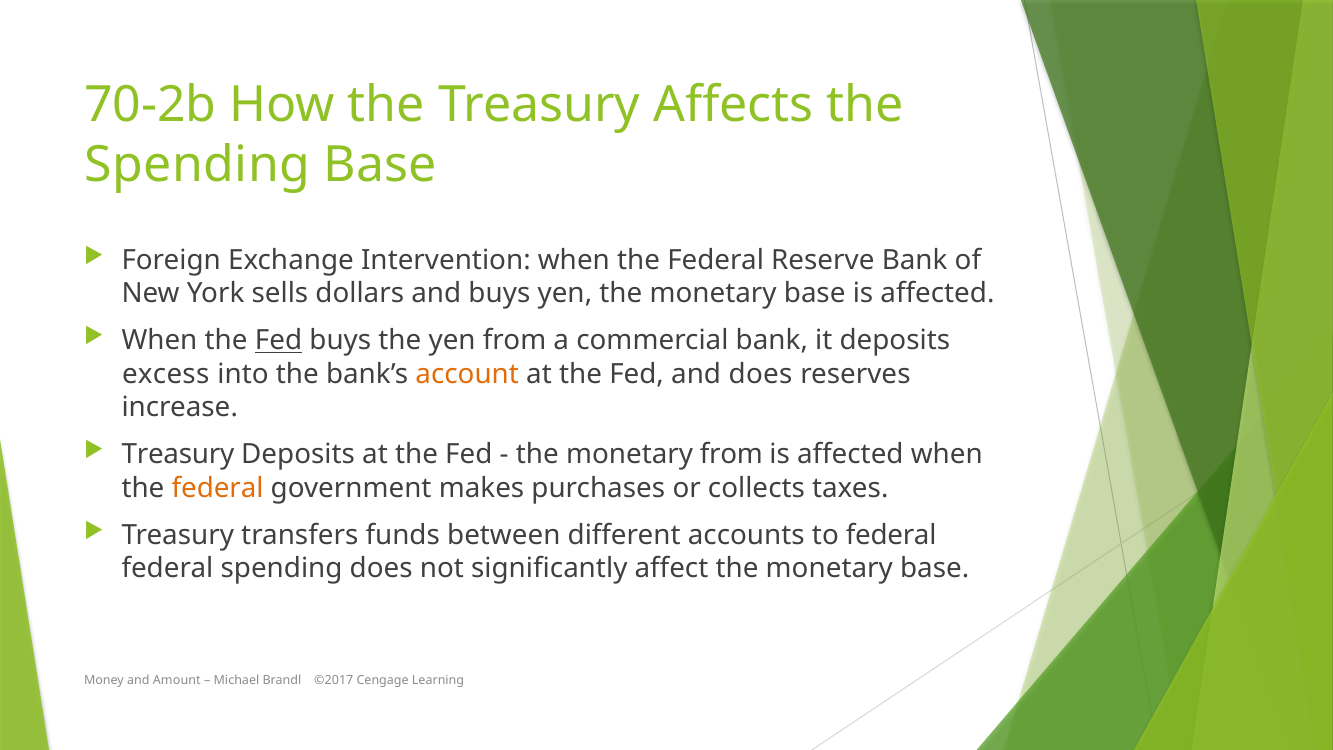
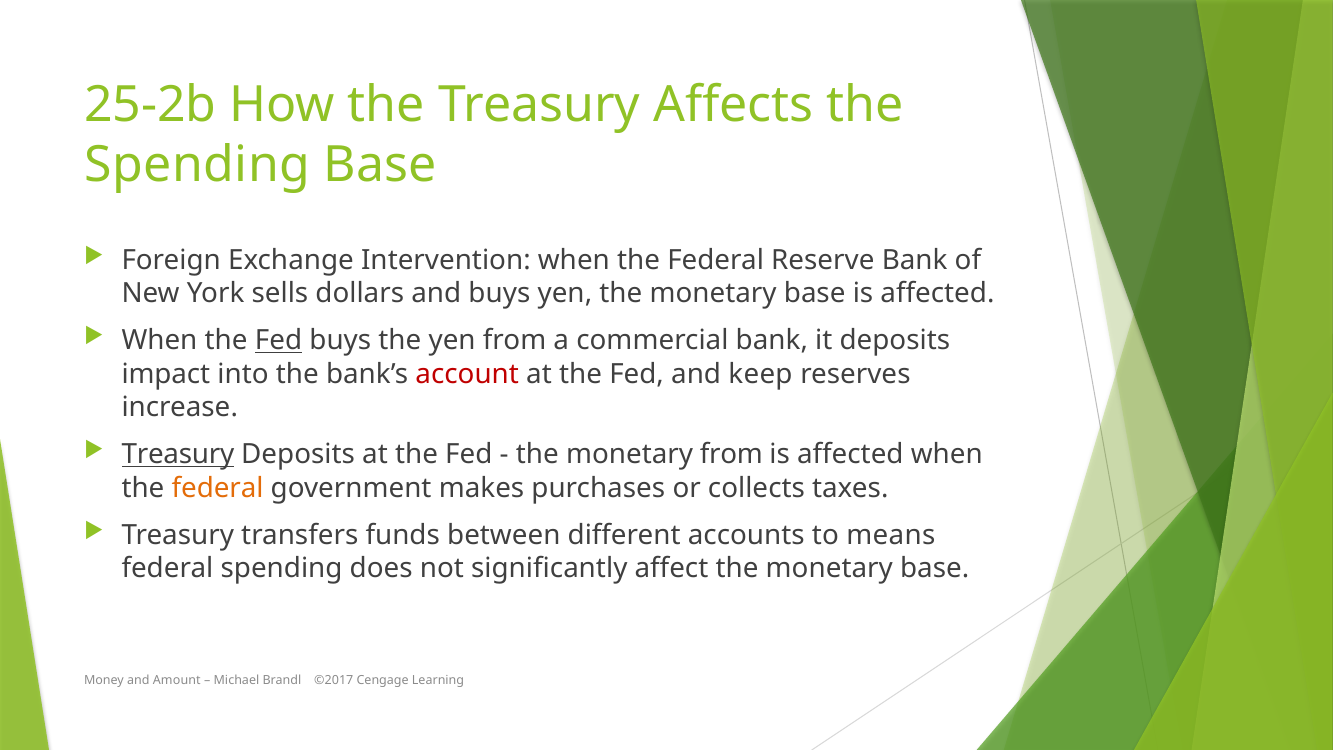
70-2b: 70-2b -> 25-2b (150, 105)
excess: excess -> impact (166, 374)
account colour: orange -> red (467, 374)
and does: does -> keep (761, 374)
Treasury underline: none -> present (178, 455)
to federal: federal -> means (891, 535)
